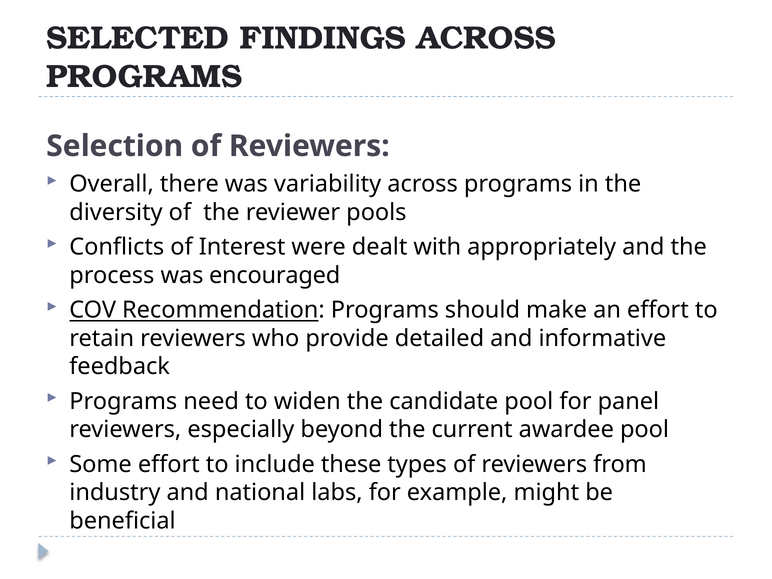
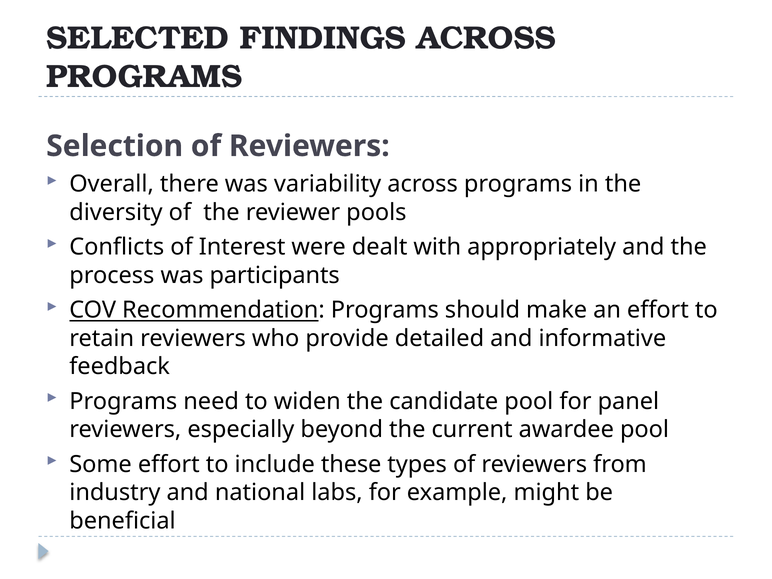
encouraged: encouraged -> participants (275, 275)
